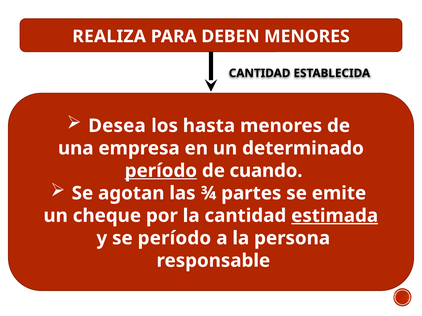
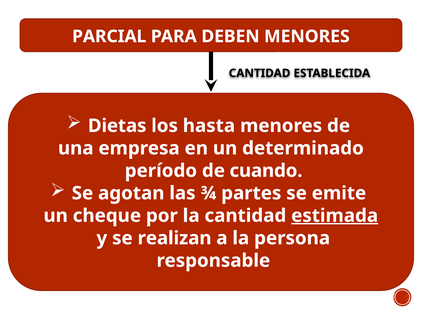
REALIZA: REALIZA -> PARCIAL (109, 36)
Desea: Desea -> Dietas (117, 126)
período underline: present -> none (161, 171)
se período: período -> realizan (175, 239)
